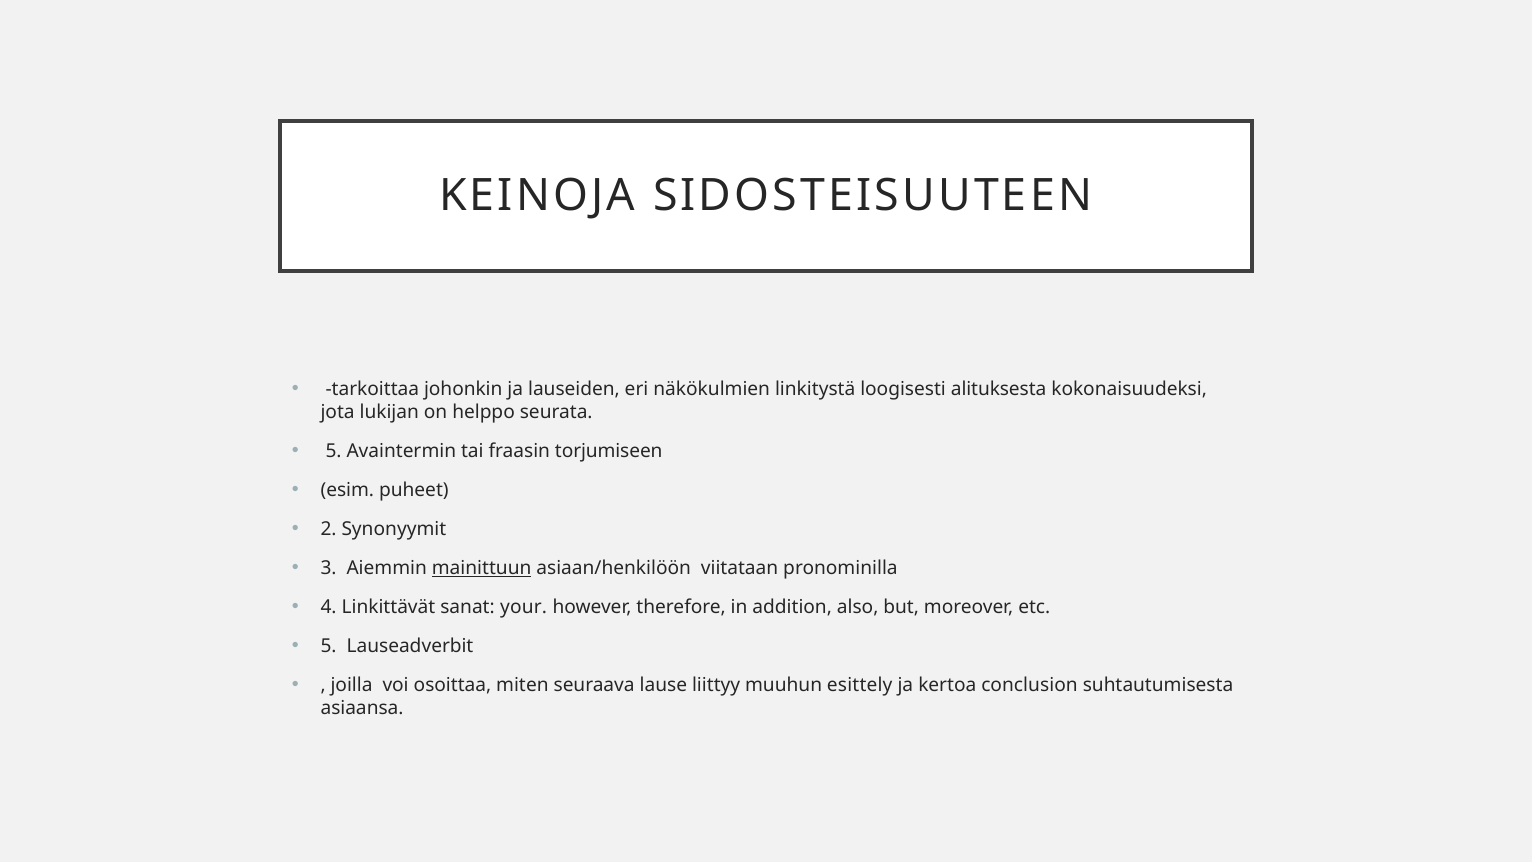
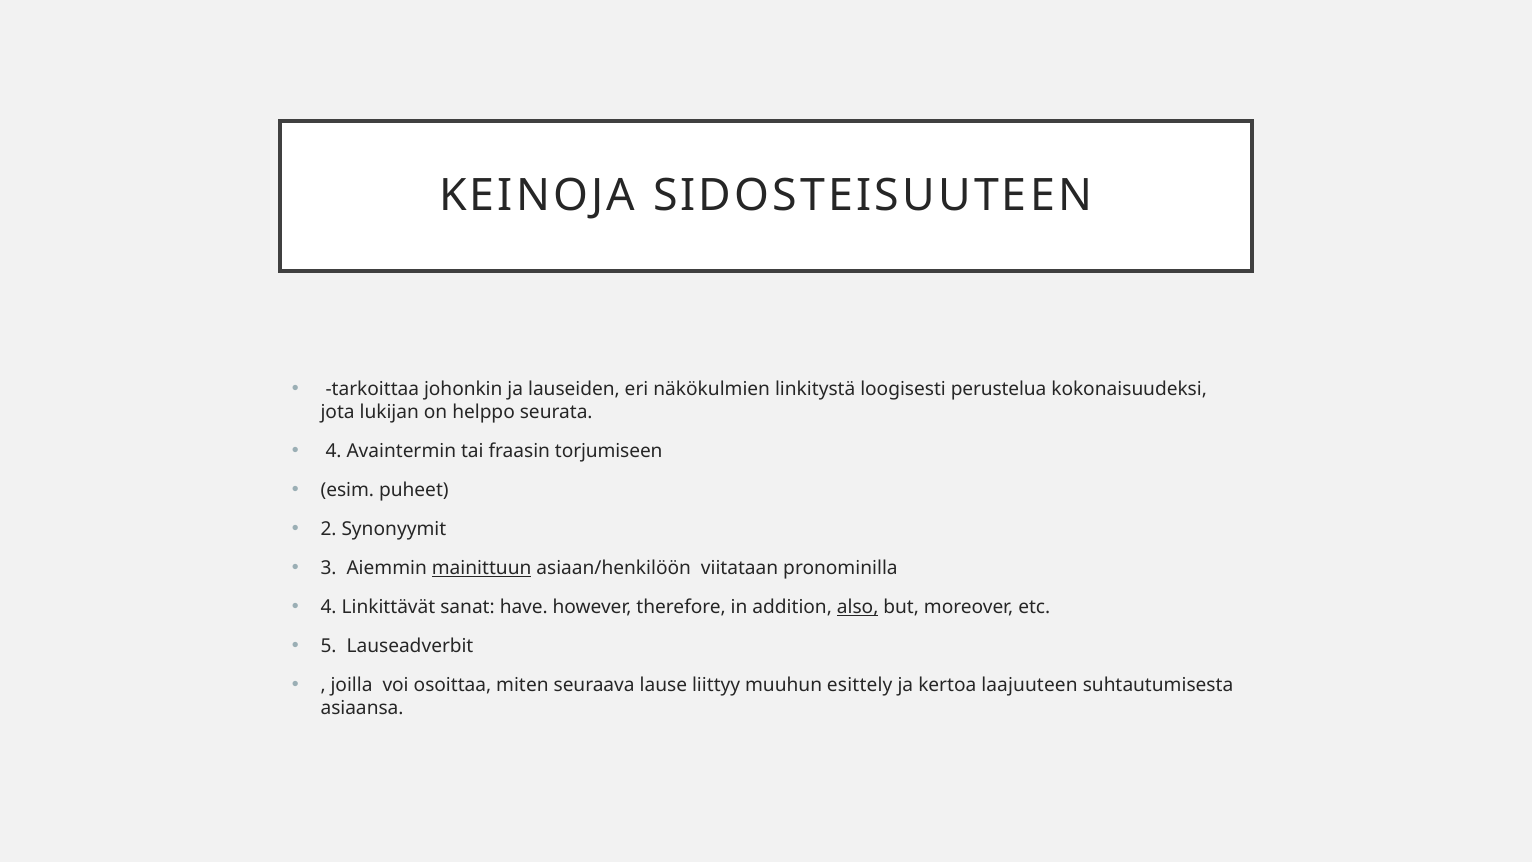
alituksesta: alituksesta -> perustelua (999, 389)
5: 5 -> 4 (334, 451)
your: your -> have (524, 607)
also underline: none -> present (858, 607)
conclusion: conclusion -> laajuuteen (1029, 685)
